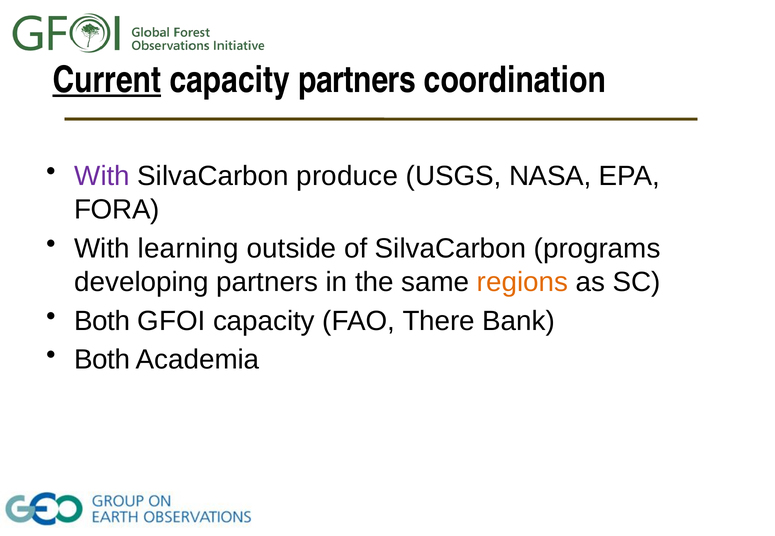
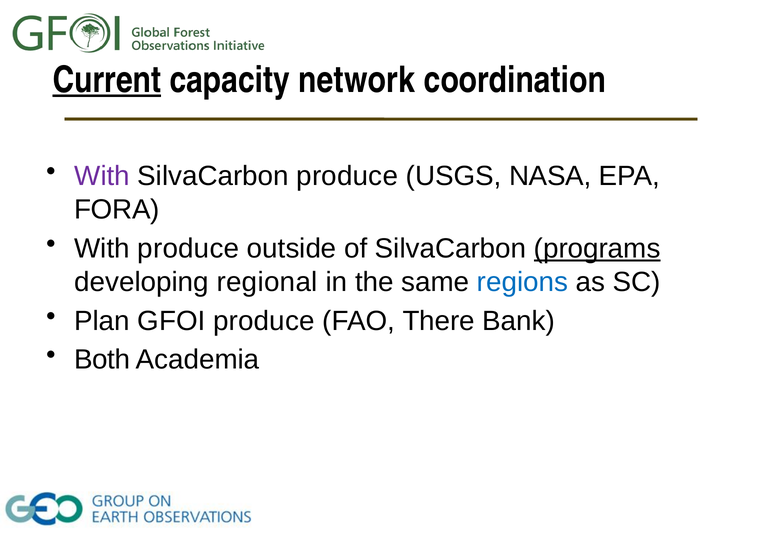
capacity partners: partners -> network (357, 80)
With learning: learning -> produce (188, 249)
programs underline: none -> present (597, 249)
developing partners: partners -> regional (267, 282)
regions colour: orange -> blue (522, 282)
Both: Both -> Plan (102, 321)
GFOI capacity: capacity -> produce (264, 321)
